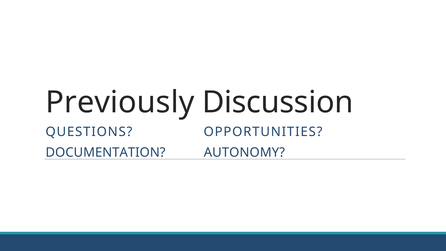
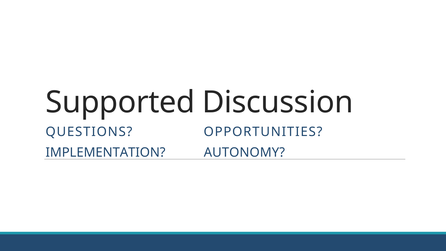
Previously: Previously -> Supported (120, 102)
DOCUMENTATION: DOCUMENTATION -> IMPLEMENTATION (106, 152)
